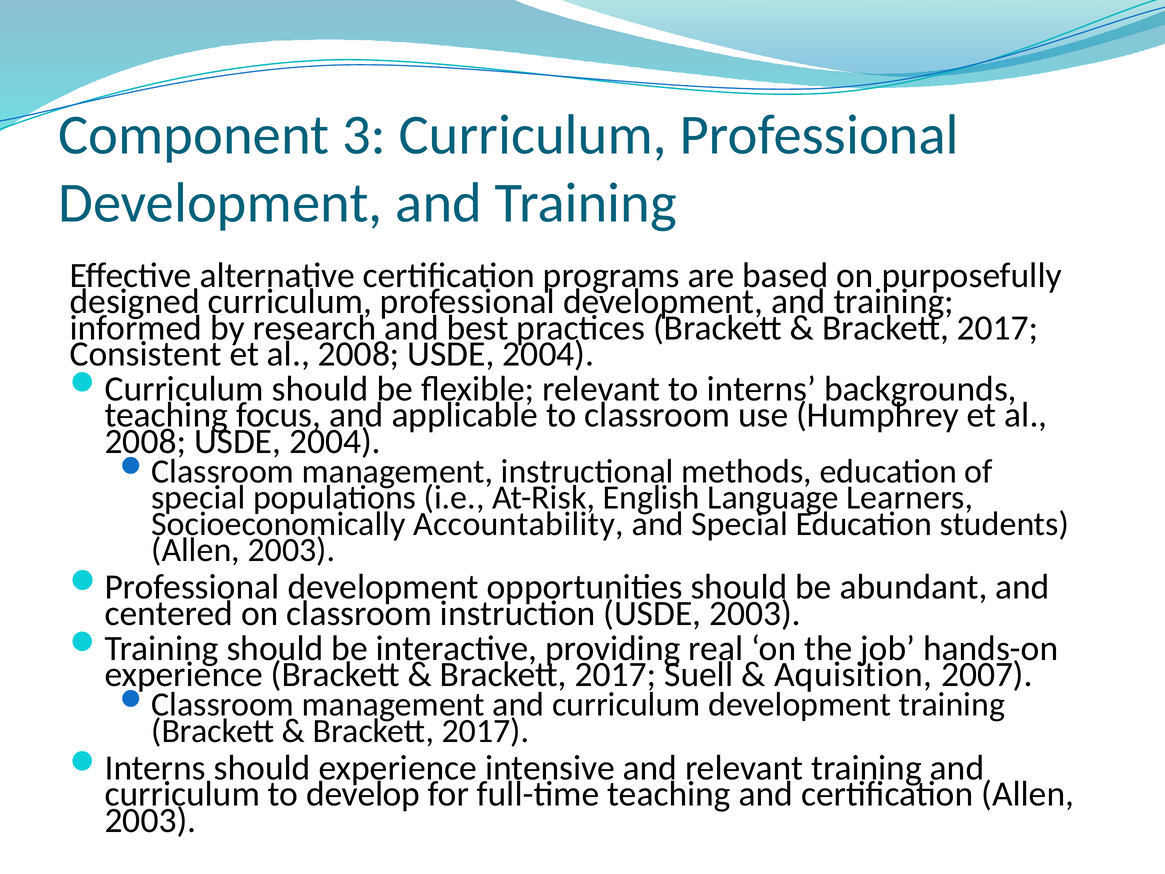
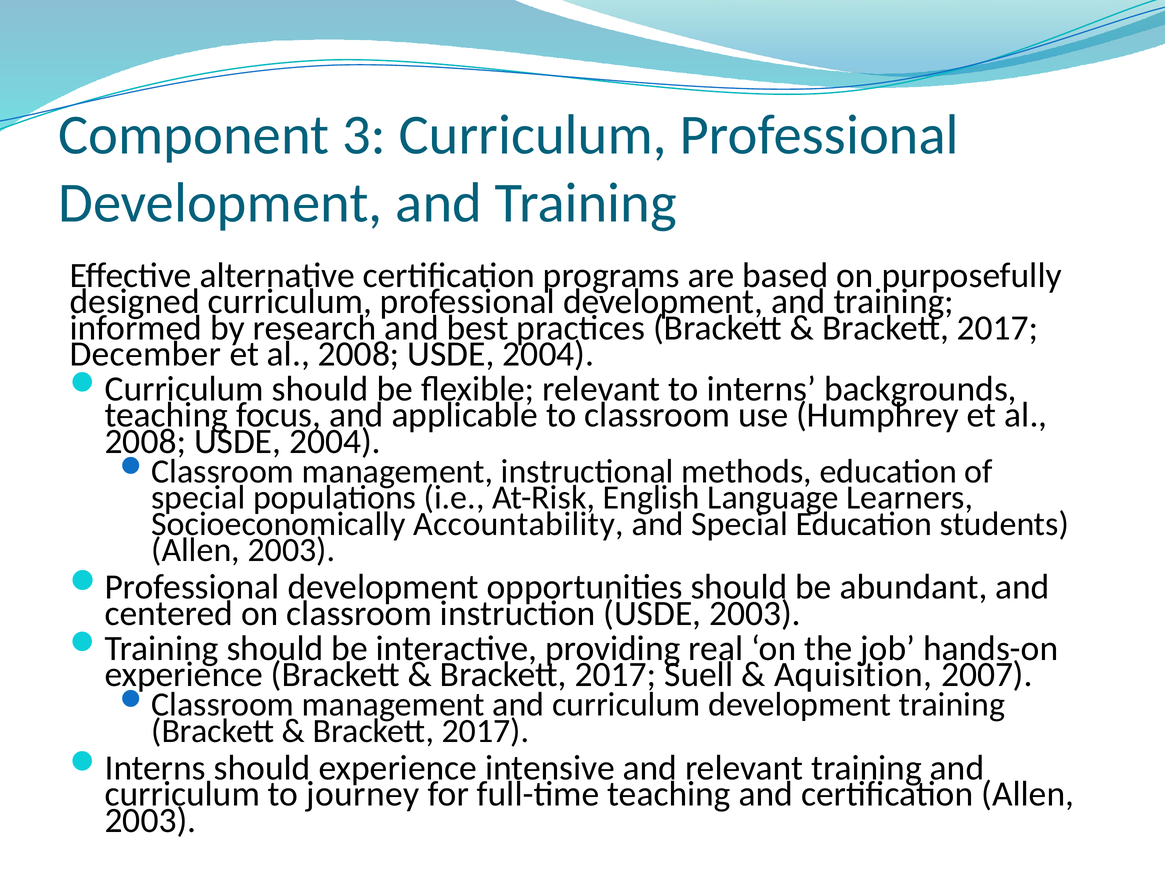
Consistent: Consistent -> December (145, 354)
develop: develop -> journey (363, 794)
